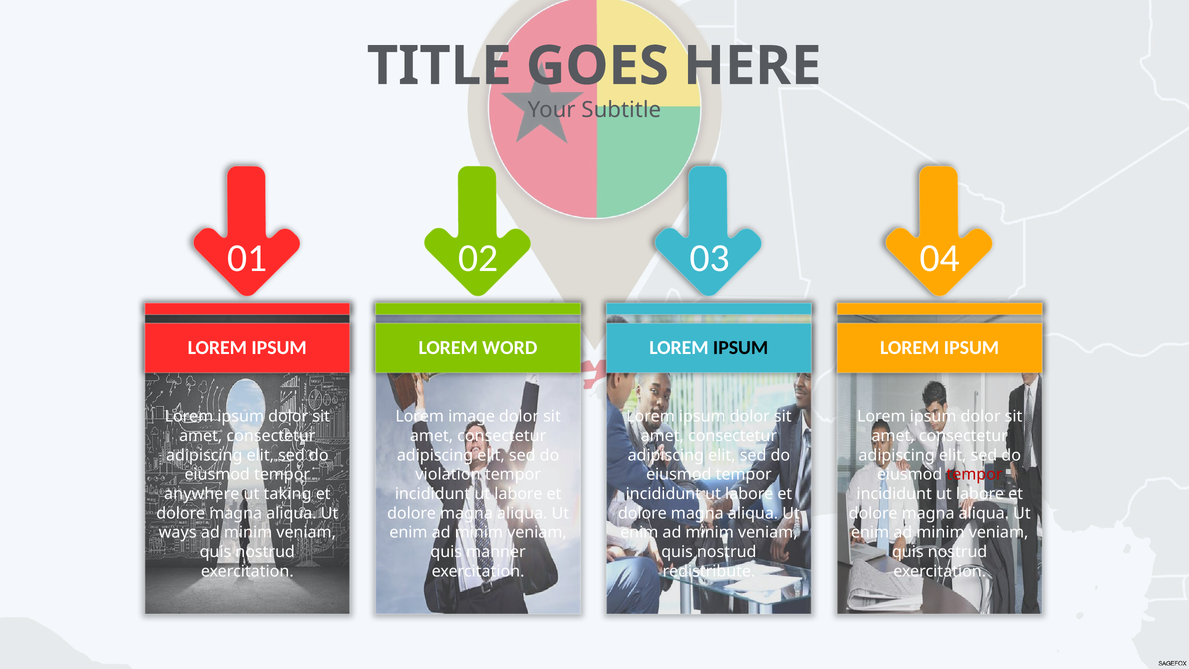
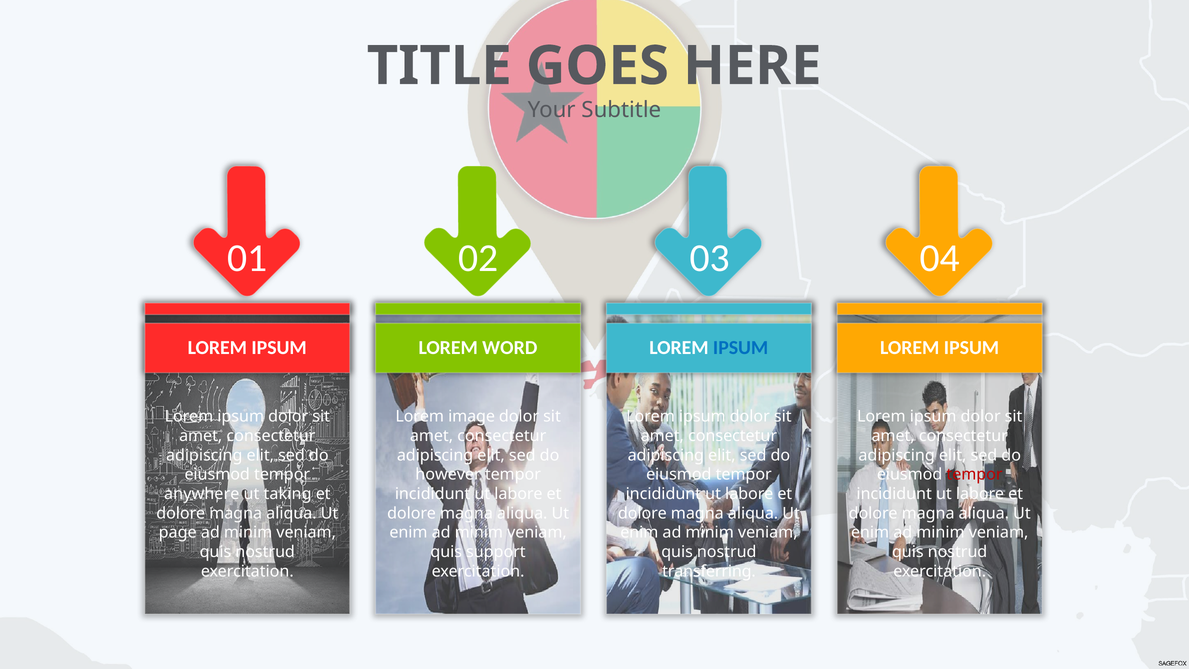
IPSUM colour: black -> blue (741, 348)
violation: violation -> however (448, 474)
ways: ways -> page (178, 533)
manner: manner -> support (496, 552)
redistribute: redistribute -> transferring (709, 571)
